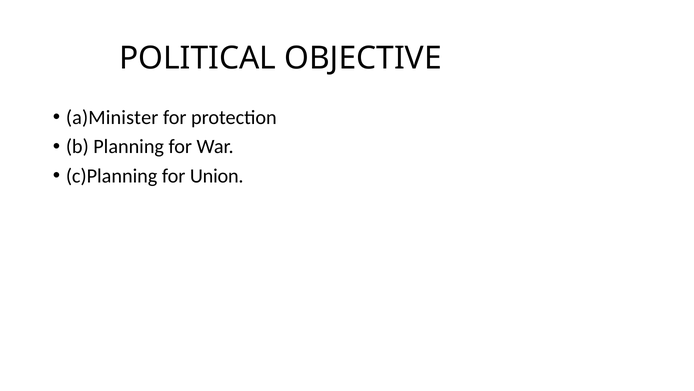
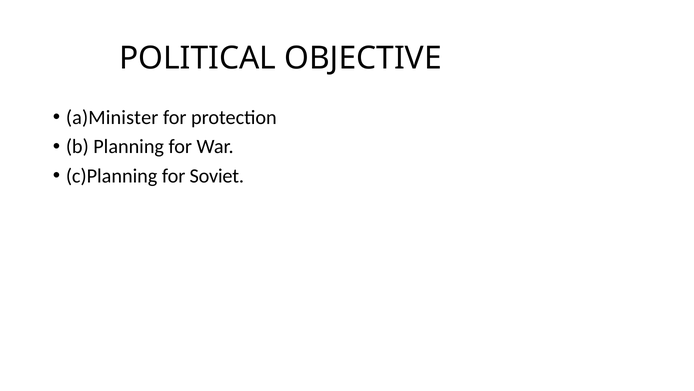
Union: Union -> Soviet (217, 176)
